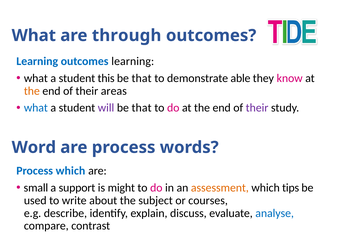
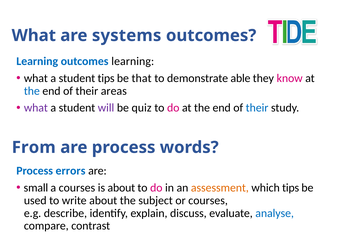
through: through -> systems (127, 35)
student this: this -> tips (106, 78)
the colour: orange -> blue (32, 91)
what colour: blue -> purple (36, 108)
that: that -> quiz (142, 108)
their colour: purple -> blue (257, 108)
Word: Word -> From (34, 147)
Process which: which -> errors (71, 170)
a support: support -> courses (77, 187)
is might: might -> about (121, 187)
